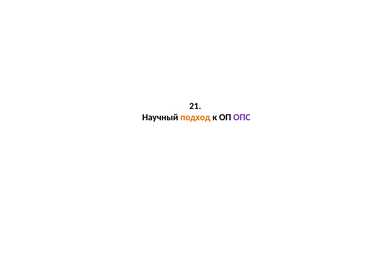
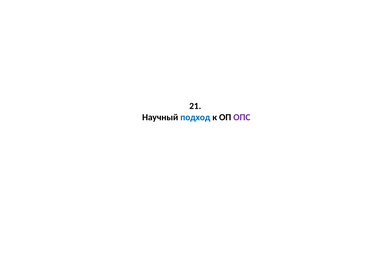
подход colour: orange -> blue (195, 117)
